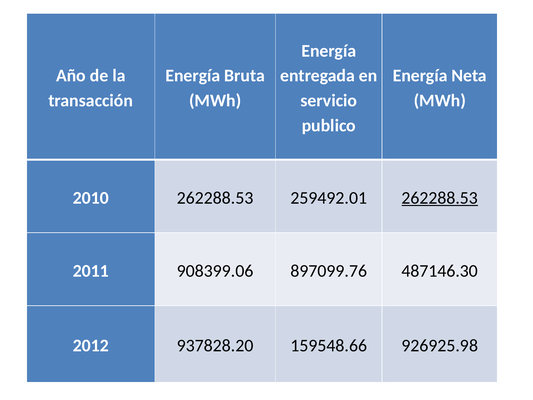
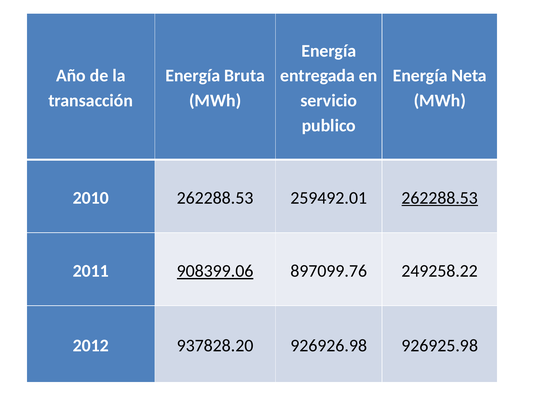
908399.06 underline: none -> present (215, 271)
487146.30: 487146.30 -> 249258.22 (440, 271)
159548.66: 159548.66 -> 926926.98 (329, 346)
